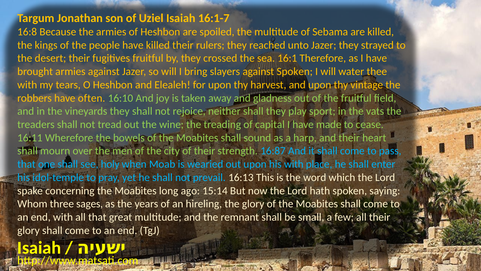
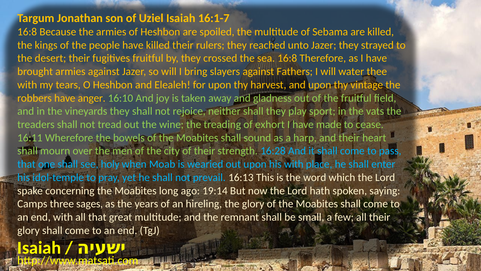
sea 16:1: 16:1 -> 16:8 (287, 58)
against Spoken: Spoken -> Fathers (295, 71)
often: often -> anger (92, 98)
capital: capital -> exhort (270, 124)
16:87: 16:87 -> 16:28 (273, 151)
15:14: 15:14 -> 19:14 (215, 190)
Whom: Whom -> Camps (32, 204)
